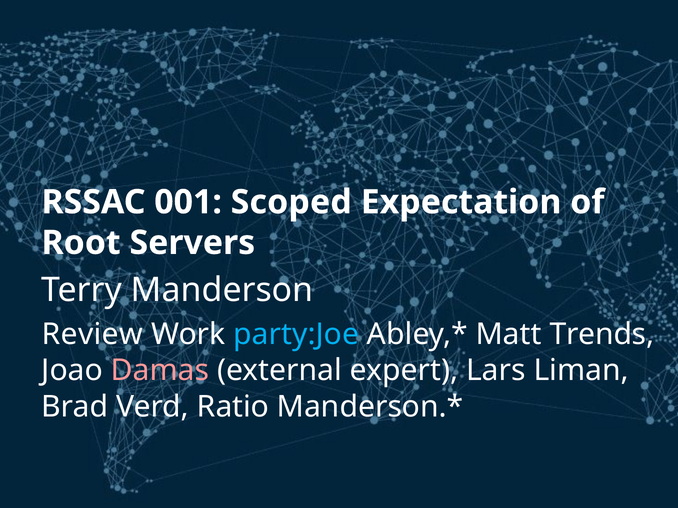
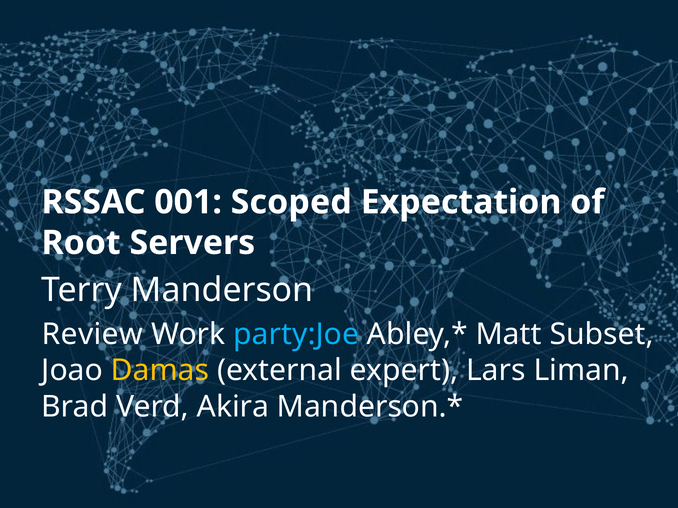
Trends: Trends -> Subset (602, 335)
Damas colour: pink -> yellow (160, 371)
Ratio: Ratio -> Akira (233, 407)
